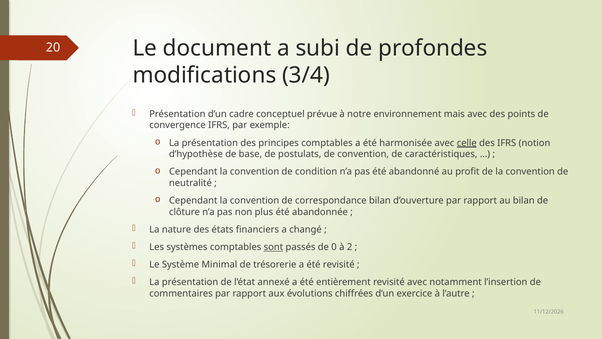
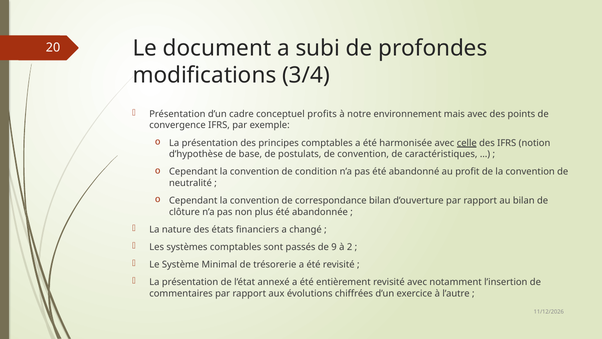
prévue: prévue -> profits (322, 114)
sont underline: present -> none (273, 247)
0: 0 -> 9 (334, 247)
